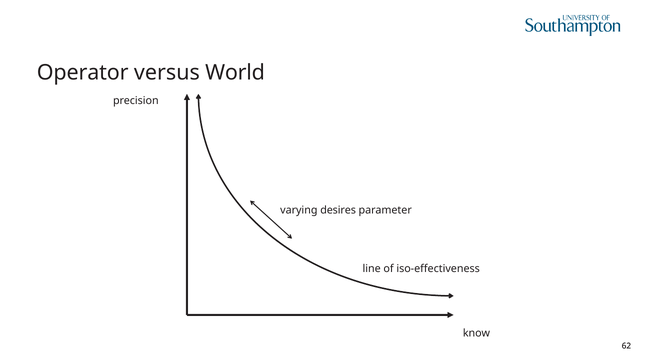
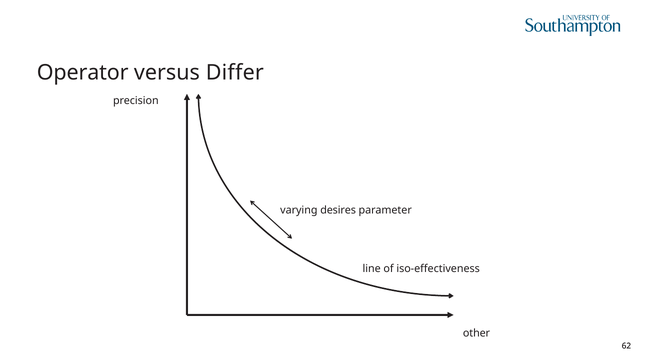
World: World -> Differ (235, 73)
know: know -> other (477, 333)
